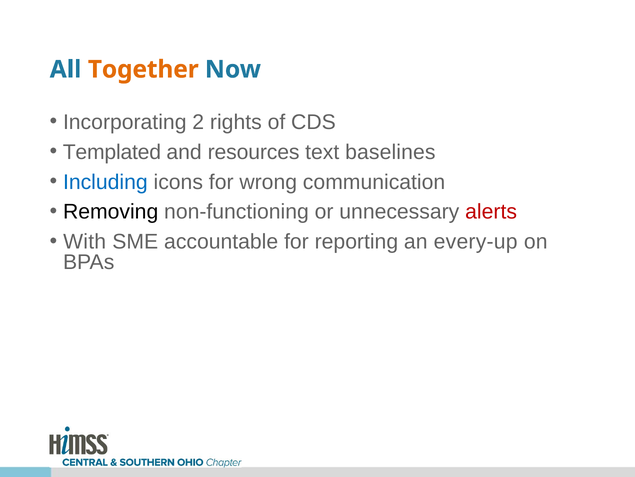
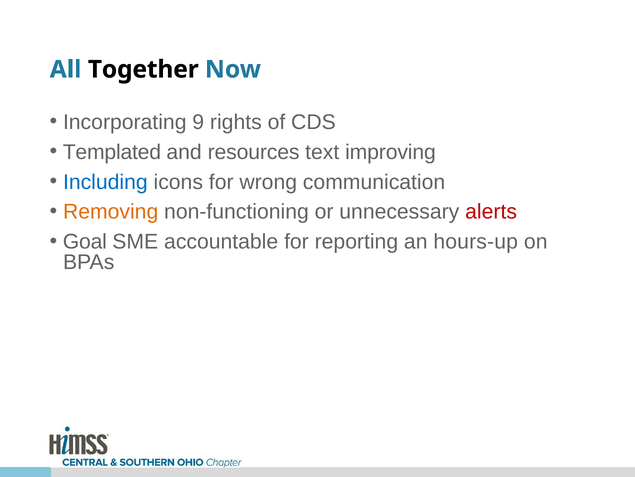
Together colour: orange -> black (143, 69)
2: 2 -> 9 (198, 122)
baselines: baselines -> improving (390, 152)
Removing colour: black -> orange (111, 212)
With: With -> Goal (85, 241)
every-up: every-up -> hours-up (476, 241)
